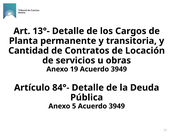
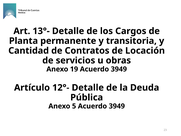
84°-: 84°- -> 12°- (61, 87)
